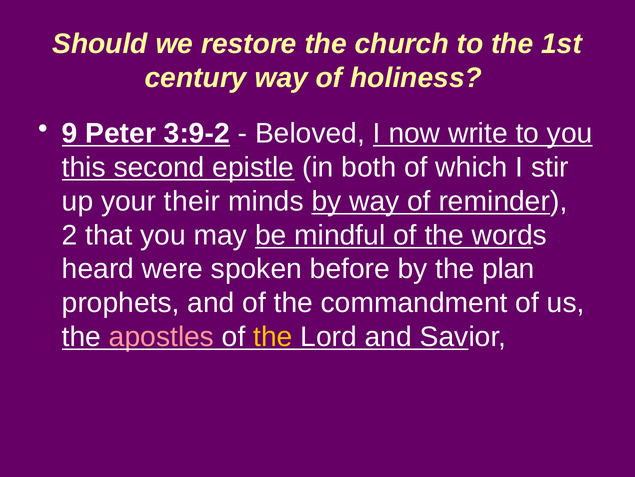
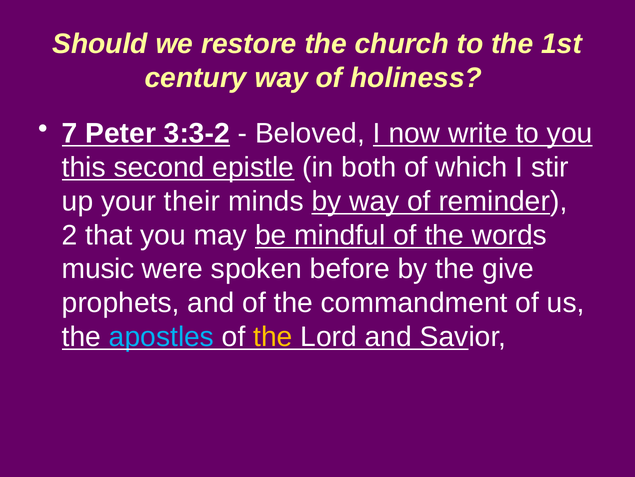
9: 9 -> 7 (70, 133)
3:9-2: 3:9-2 -> 3:3-2 (197, 133)
heard: heard -> music (98, 269)
plan: plan -> give (508, 269)
apostles colour: pink -> light blue (162, 336)
